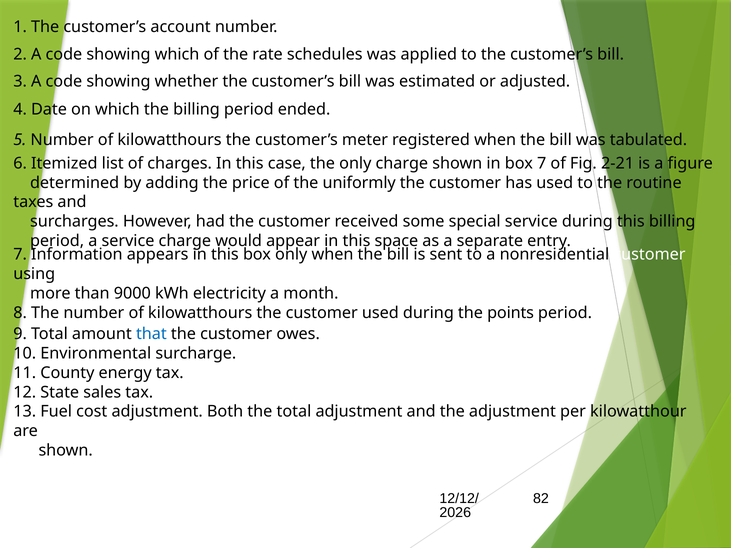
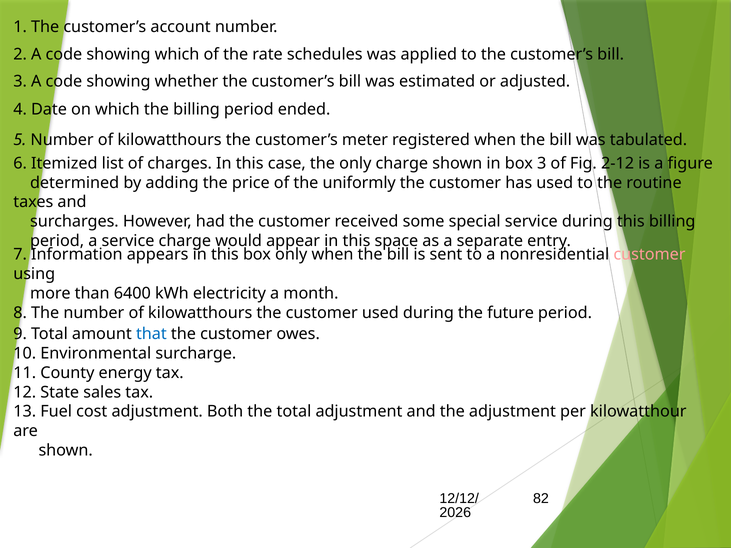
box 7: 7 -> 3 (542, 163)
2-21: 2-21 -> 2-12 (618, 163)
customer colour: white -> pink (649, 255)
9000: 9000 -> 6400 (132, 294)
points: points -> future (511, 313)
